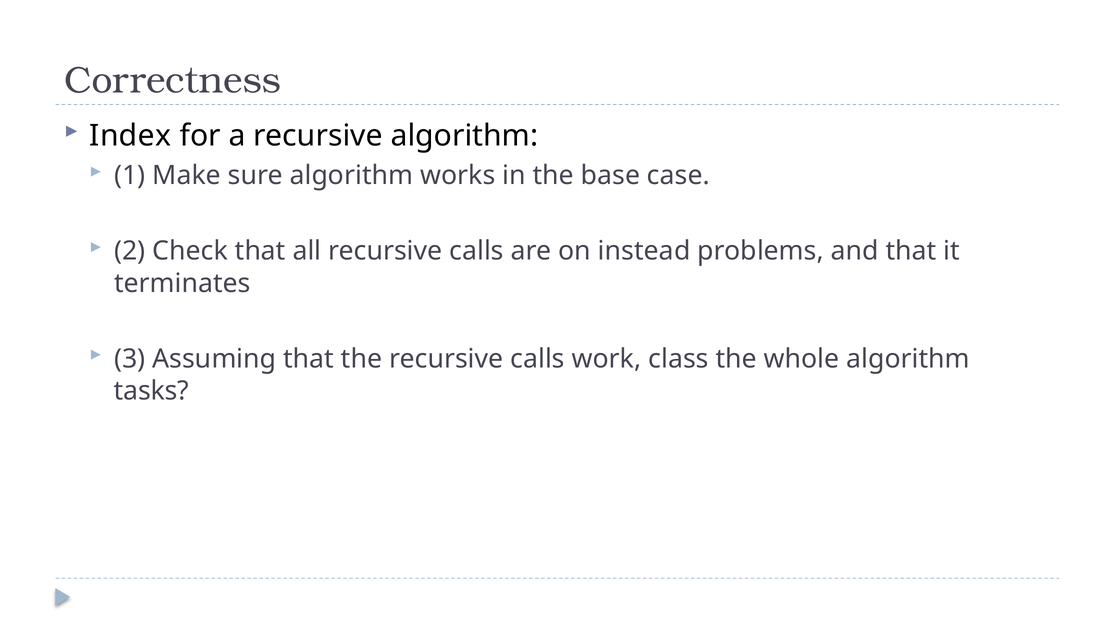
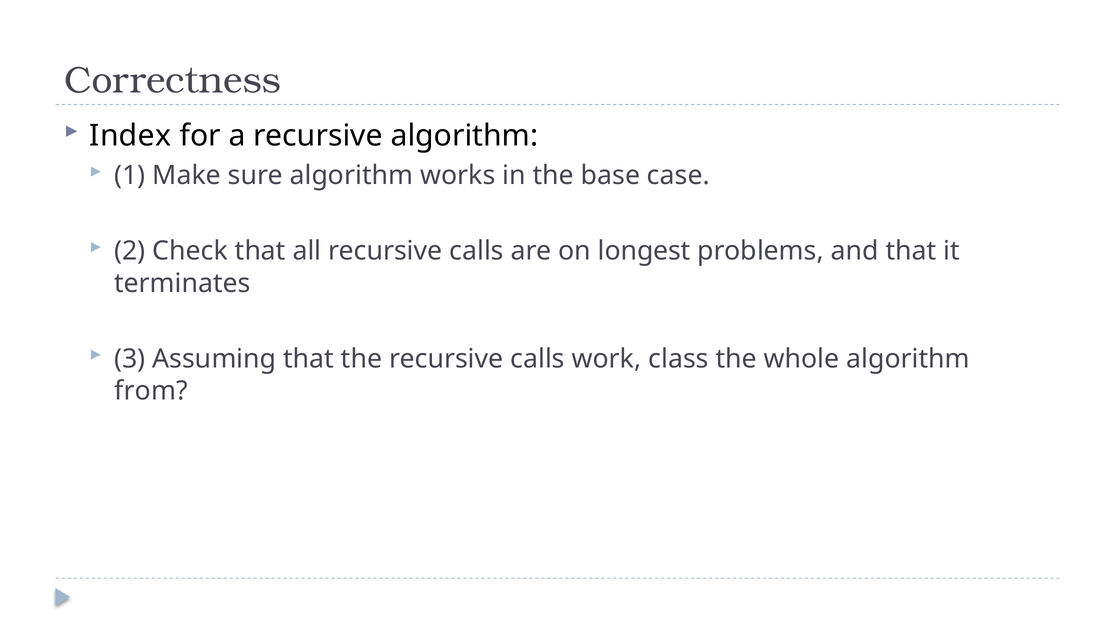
instead: instead -> longest (644, 251)
tasks: tasks -> from (151, 391)
